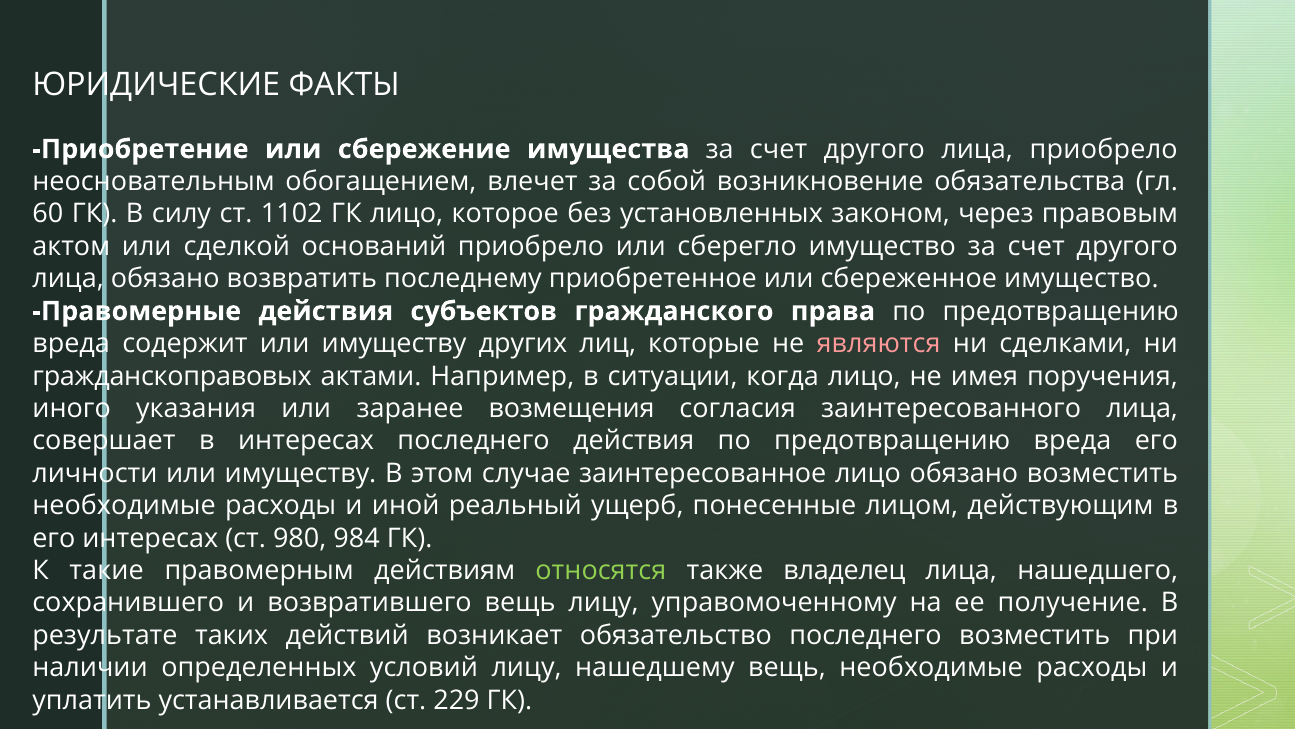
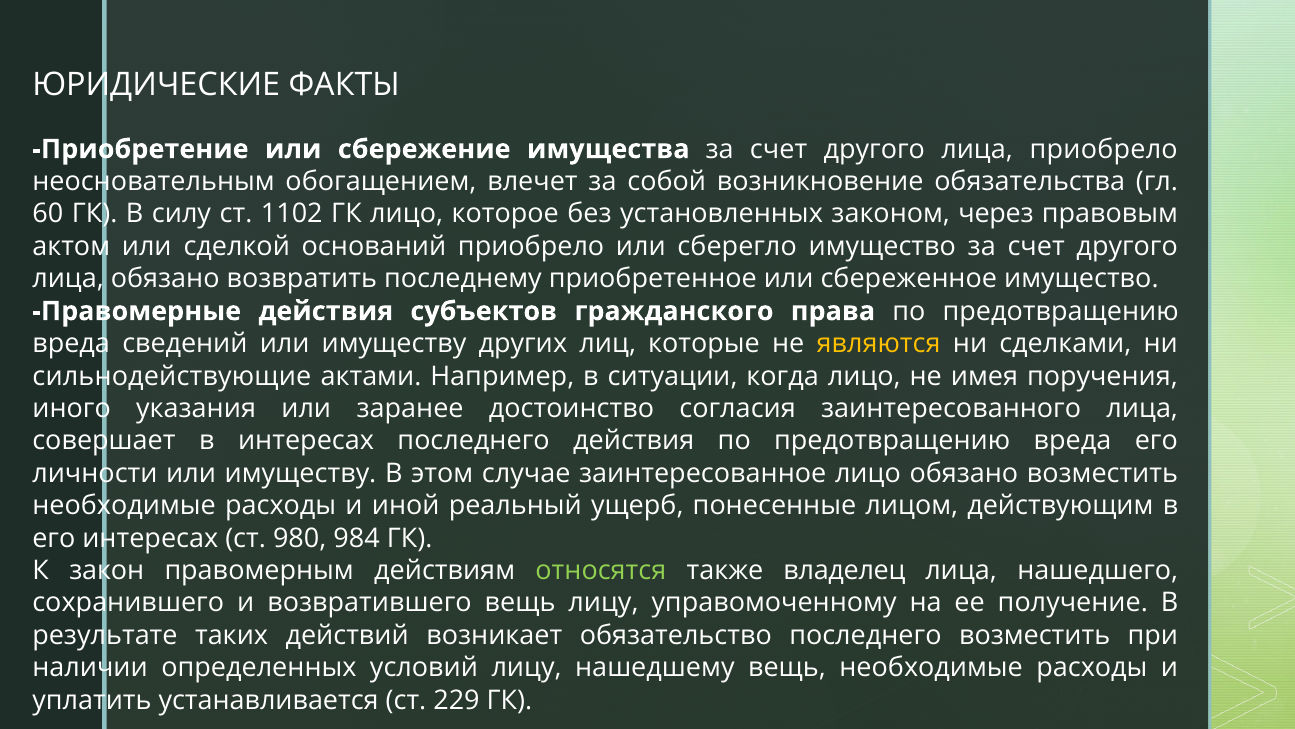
содержит: содержит -> сведений (185, 343)
являются colour: pink -> yellow (879, 343)
гражданскоправовых: гражданскоправовых -> сильнодействующие (172, 376)
возмещения: возмещения -> достоинство (571, 408)
такие: такие -> закон (107, 570)
